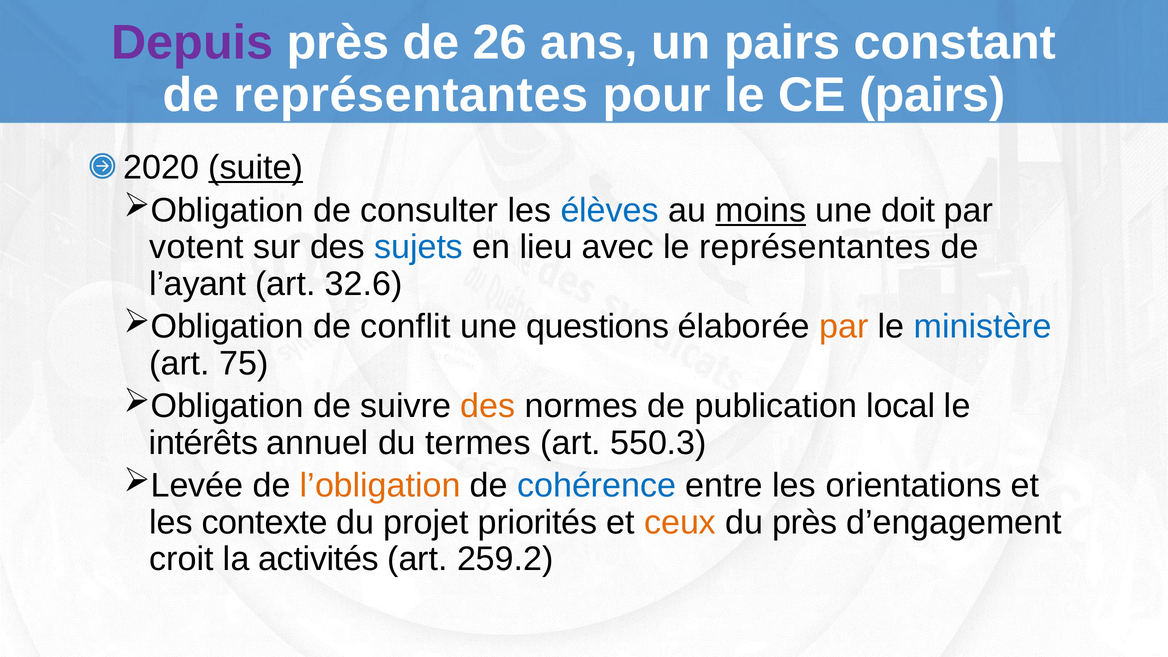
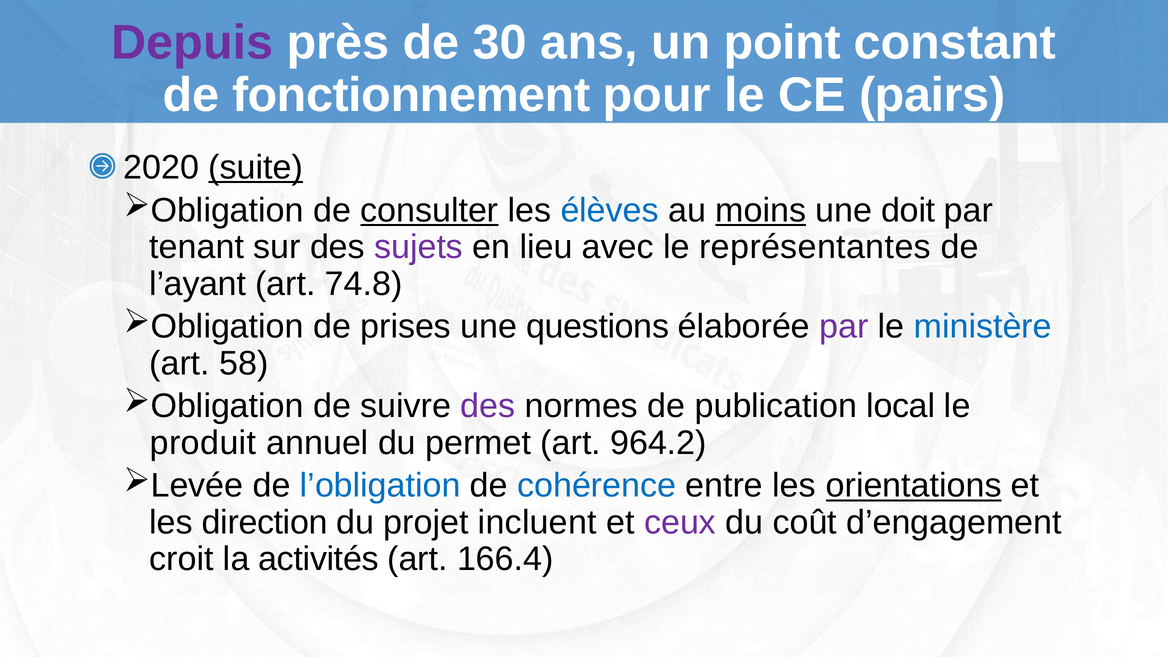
26: 26 -> 30 (500, 43)
un pairs: pairs -> point (782, 43)
de représentantes: représentantes -> fonctionnement (411, 95)
consulter underline: none -> present (429, 210)
votent: votent -> tenant (197, 247)
sujets colour: blue -> purple (419, 247)
32.6: 32.6 -> 74.8 (364, 284)
conflit: conflit -> prises (406, 327)
par colour: orange -> purple (844, 327)
75: 75 -> 58 (244, 363)
des colour: orange -> purple (488, 406)
intérêts: intérêts -> produit (203, 443)
termes: termes -> permet (478, 443)
550.3: 550.3 -> 964.2 (658, 443)
l’obligation colour: orange -> blue (380, 486)
orientations underline: none -> present (914, 486)
contexte: contexte -> direction (265, 522)
priorités: priorités -> incluent (537, 522)
ceux colour: orange -> purple (680, 522)
du près: près -> coût (805, 522)
259.2: 259.2 -> 166.4 (505, 559)
